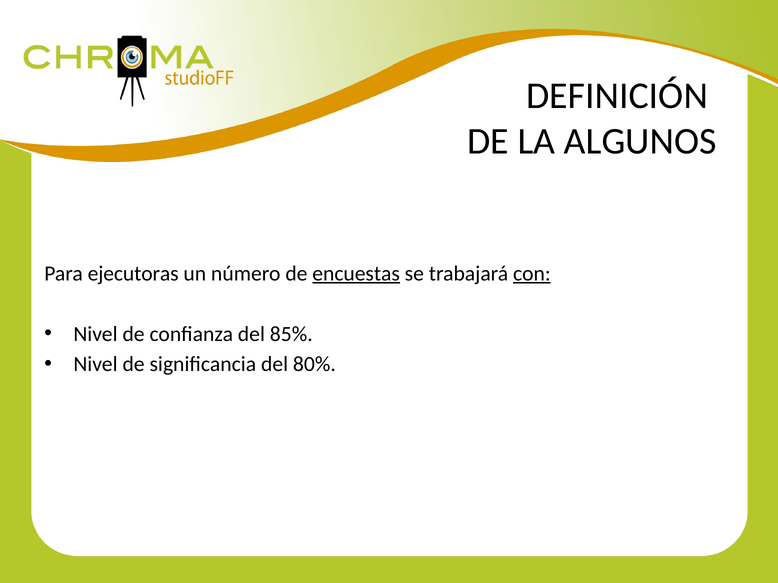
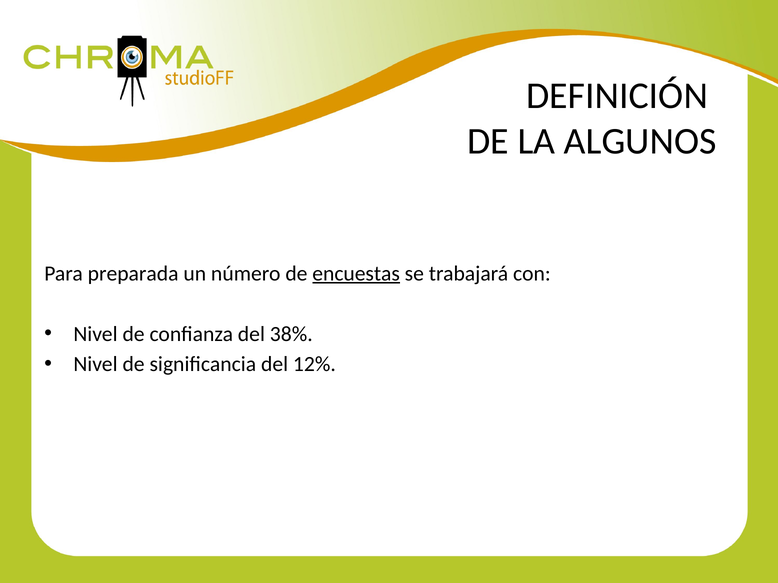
ejecutoras: ejecutoras -> preparada (133, 274)
con underline: present -> none (532, 274)
85%: 85% -> 38% (291, 334)
80%: 80% -> 12% (314, 365)
